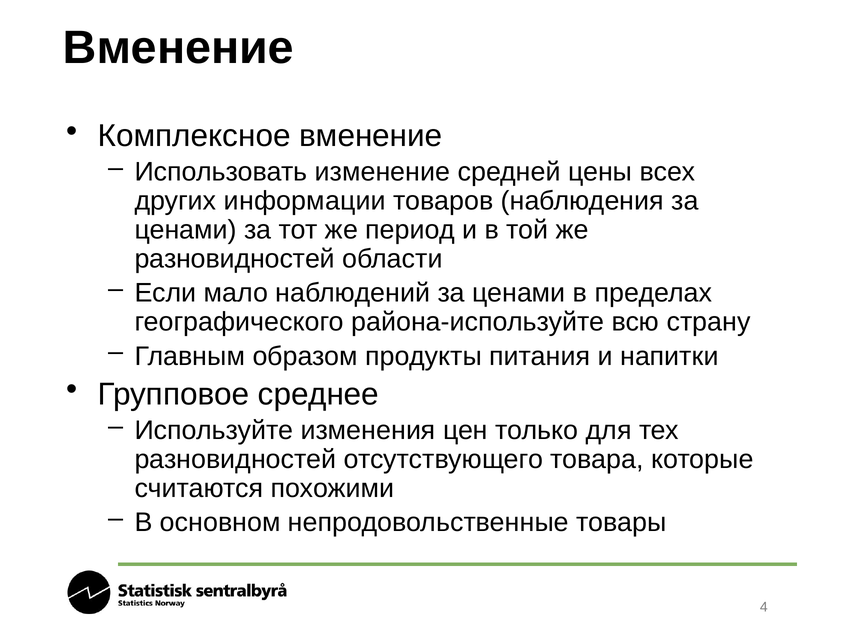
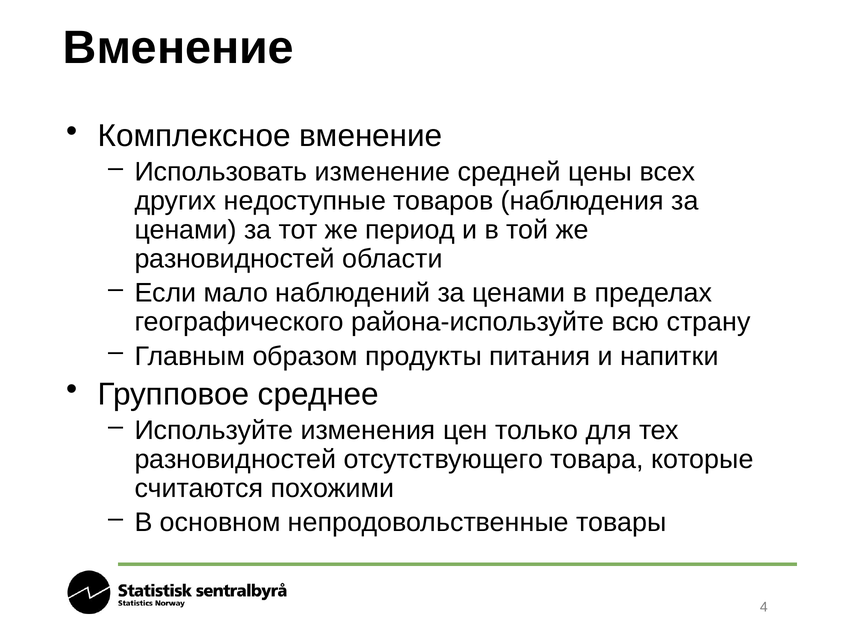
информации: информации -> недоступные (305, 201)
